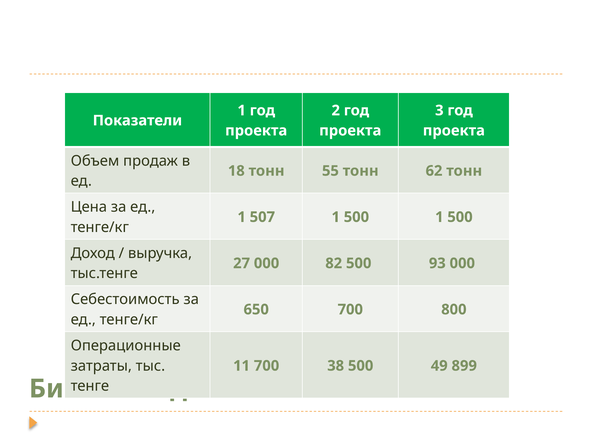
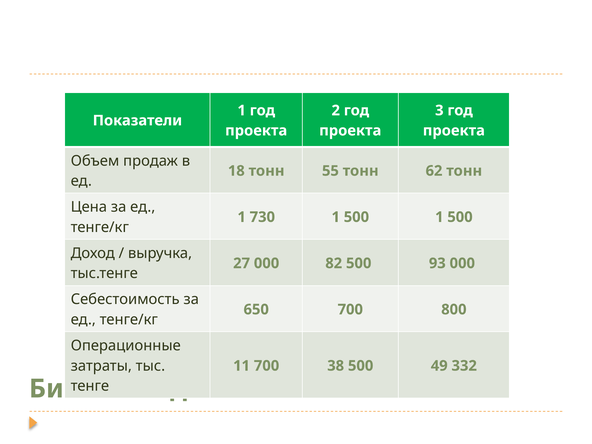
507: 507 -> 730 (262, 217)
899: 899 -> 332 (464, 366)
